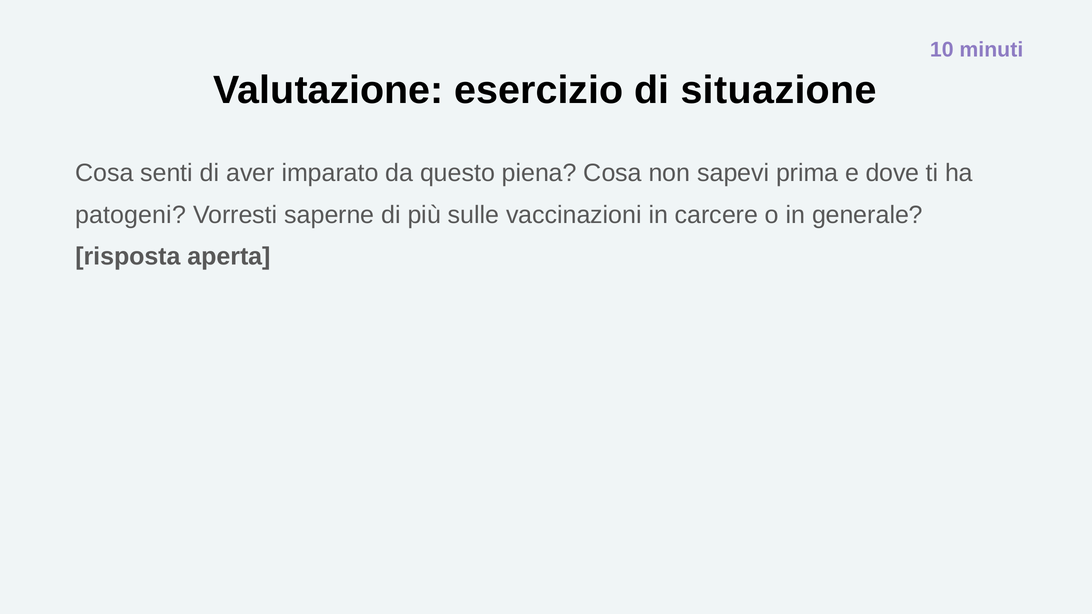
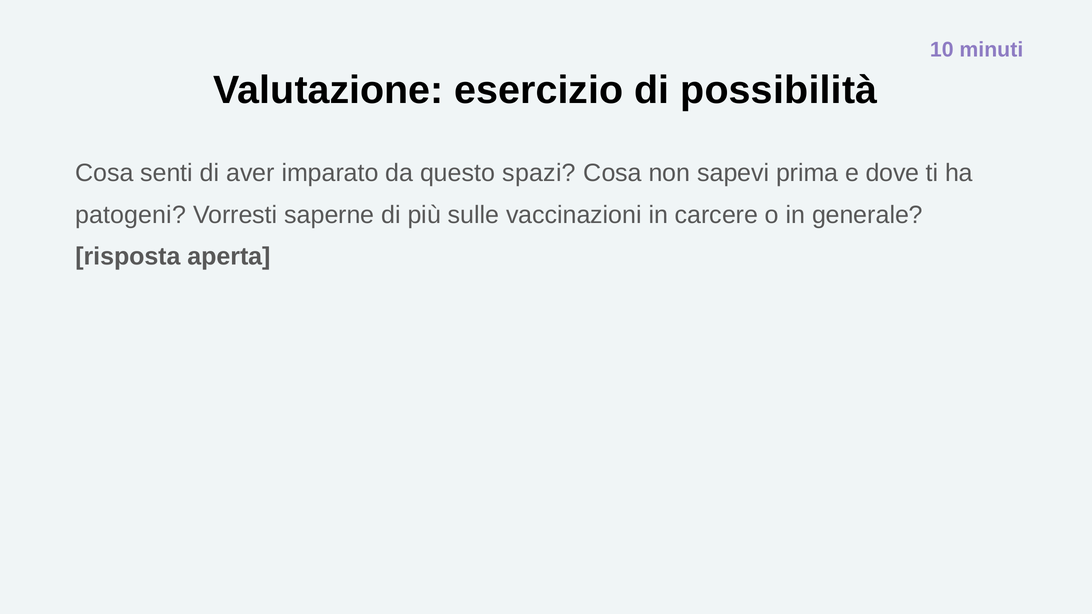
situazione: situazione -> possibilità (779, 90)
piena: piena -> spazi (539, 173)
